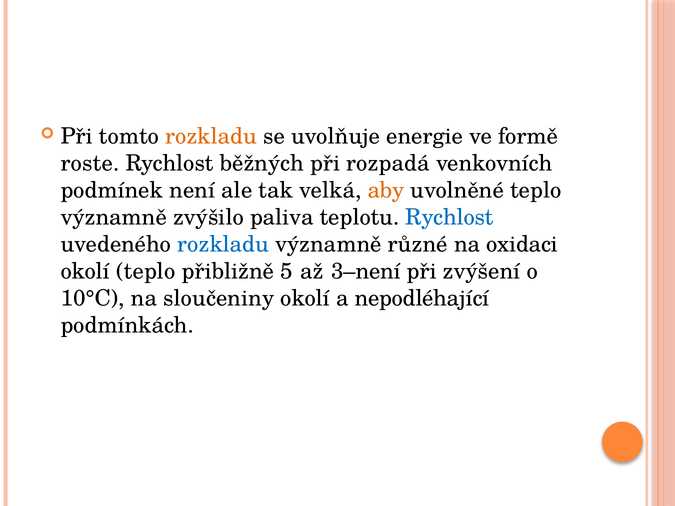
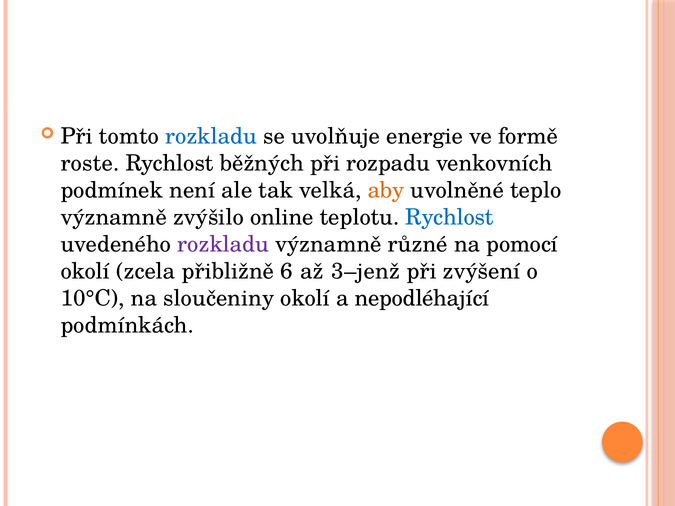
rozkladu colour: orange -> blue (211, 137)
rozpadá: rozpadá -> rozpadu (388, 164)
paliva: paliva -> online (282, 218)
rozkladu colour: blue -> purple (223, 245)
oxidaci: oxidaci -> pomocí (522, 245)
okolí teplo: teplo -> zcela (146, 272)
5: 5 -> 6 (287, 272)
3–není: 3–není -> 3–jenž (366, 272)
